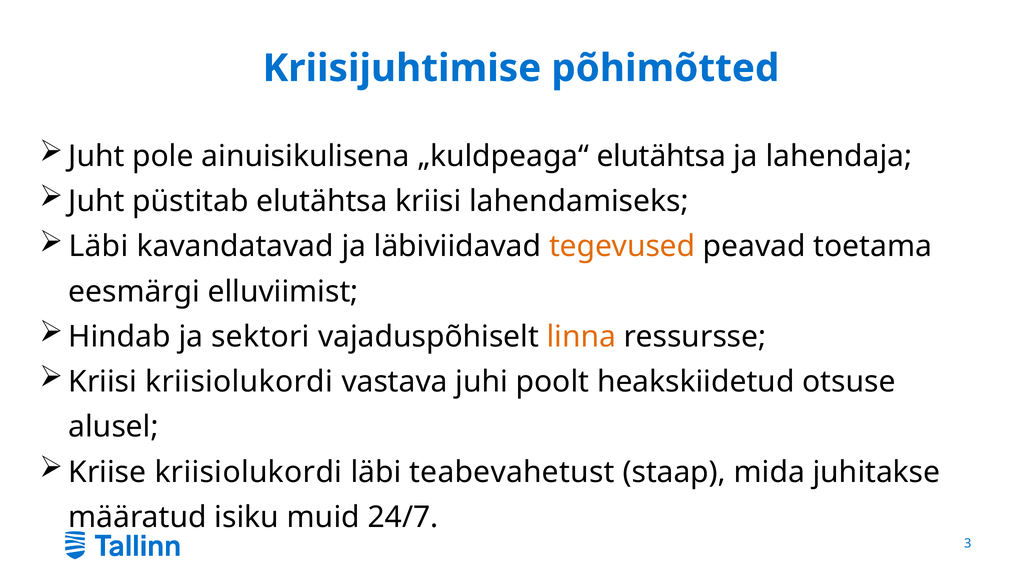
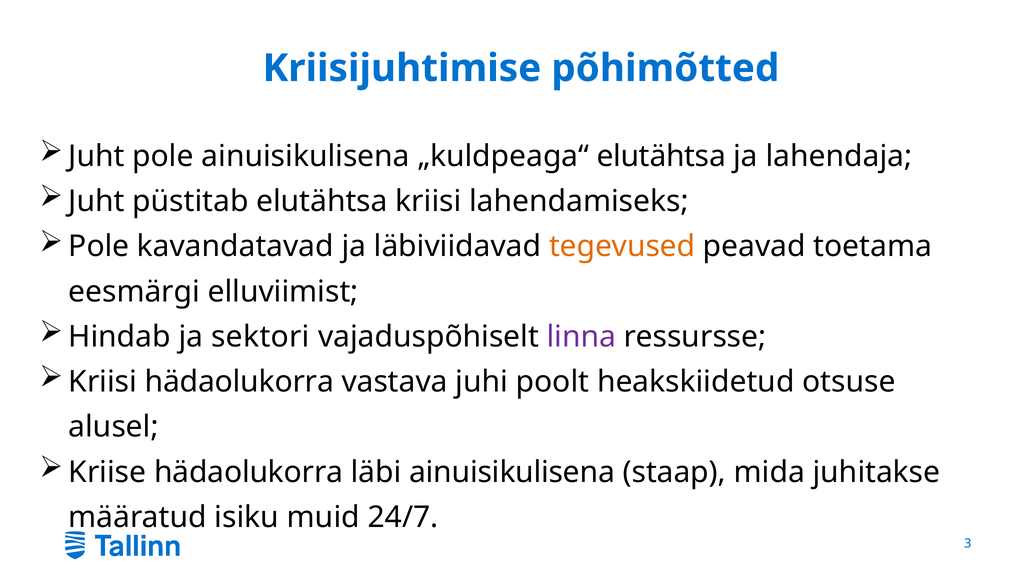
Läbi: Läbi -> Pole (99, 246)
linna colour: orange -> purple (582, 337)
Kriisi kriisiolukordi: kriisiolukordi -> hädaolukorra (239, 382)
Kriise kriisiolukordi: kriisiolukordi -> hädaolukorra (249, 472)
läbi teabevahetust: teabevahetust -> ainuisikulisena (512, 472)
